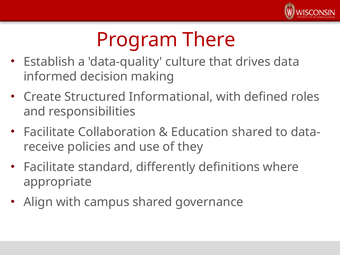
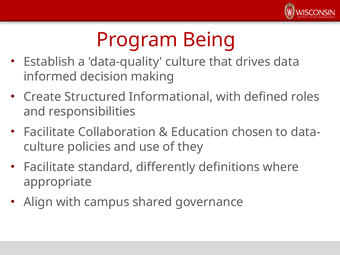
There: There -> Being (209, 40)
Education shared: shared -> chosen (252, 132)
receive: receive -> culture (44, 147)
